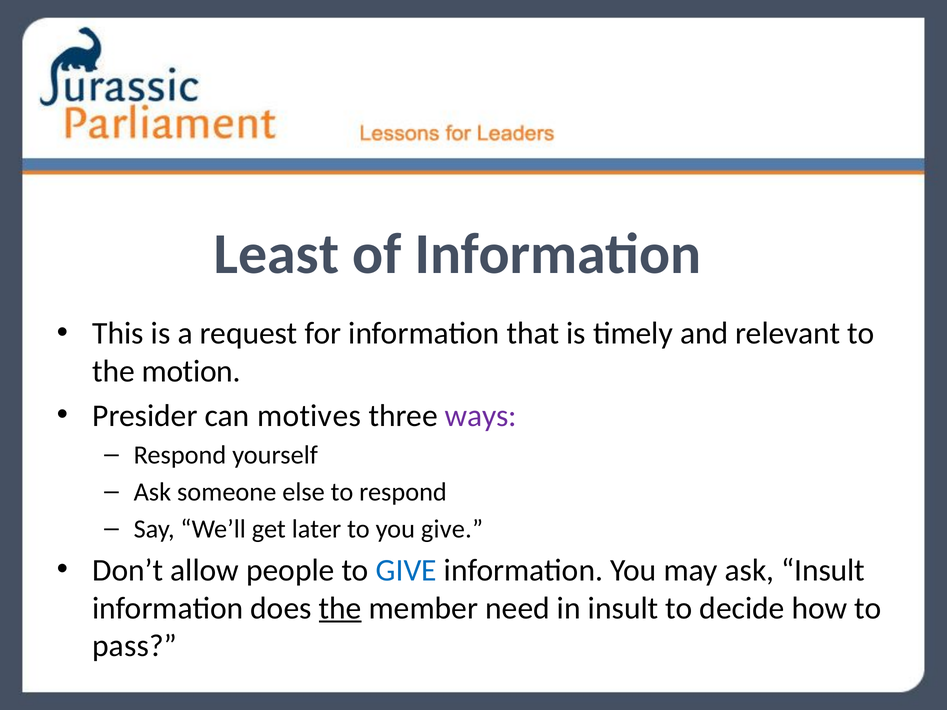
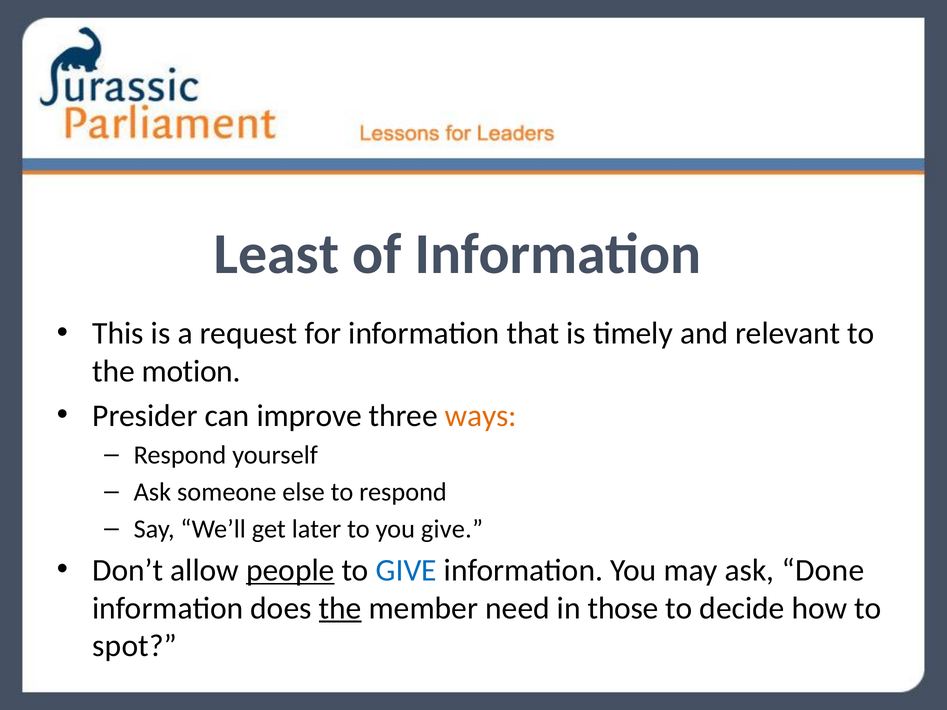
motives: motives -> improve (309, 416)
ways colour: purple -> orange (481, 416)
people underline: none -> present (290, 570)
ask Insult: Insult -> Done (823, 570)
in insult: insult -> those (623, 608)
pass: pass -> spot (135, 646)
